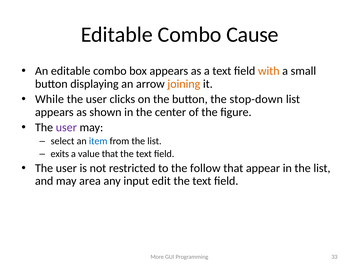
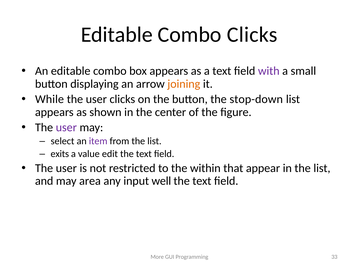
Combo Cause: Cause -> Clicks (252, 35)
with colour: orange -> purple (269, 71)
item colour: blue -> purple (98, 141)
value that: that -> edit (110, 154)
follow: follow -> within (205, 168)
edit: edit -> well (161, 181)
